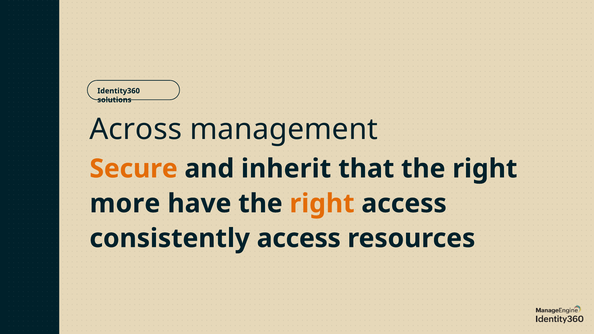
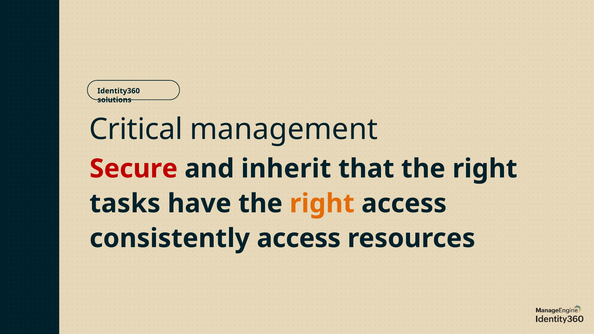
Across: Across -> Critical (136, 130)
Secure colour: orange -> red (134, 169)
more: more -> tasks (125, 204)
